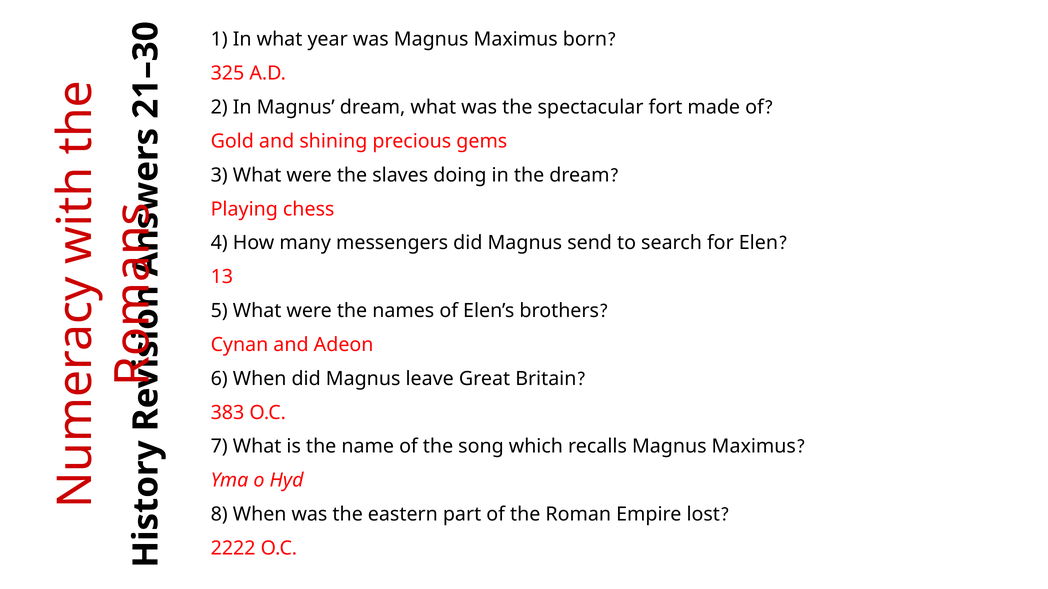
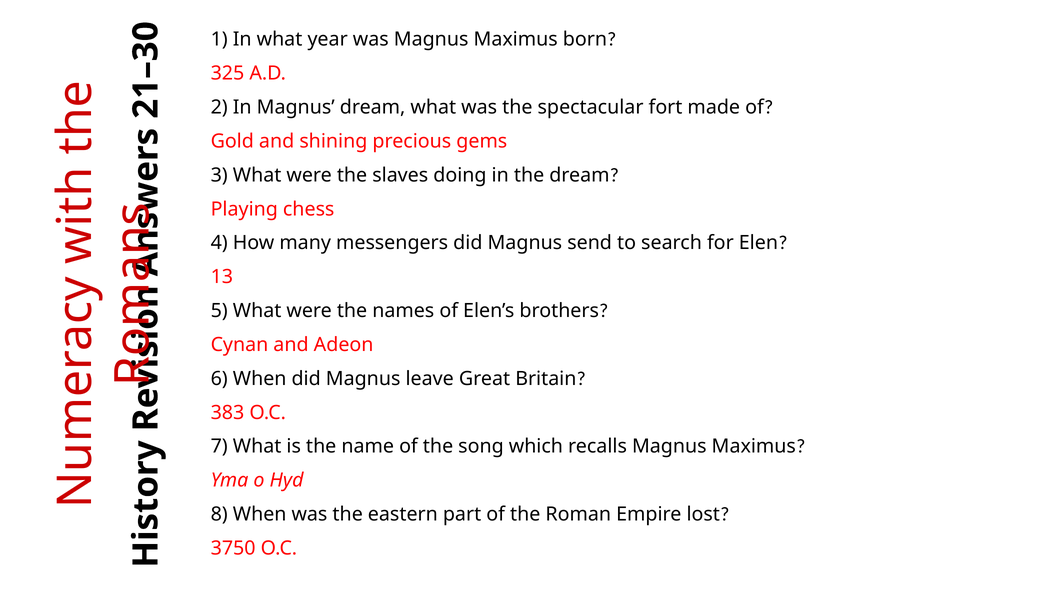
2222: 2222 -> 3750 (233, 549)
